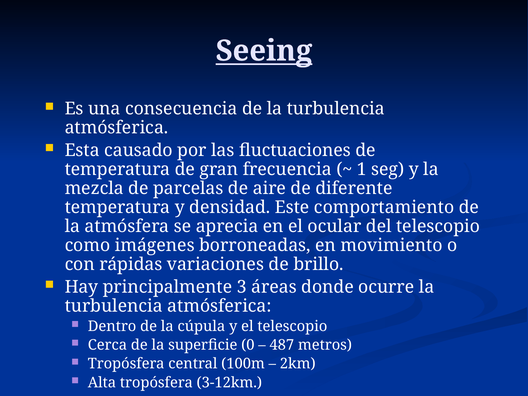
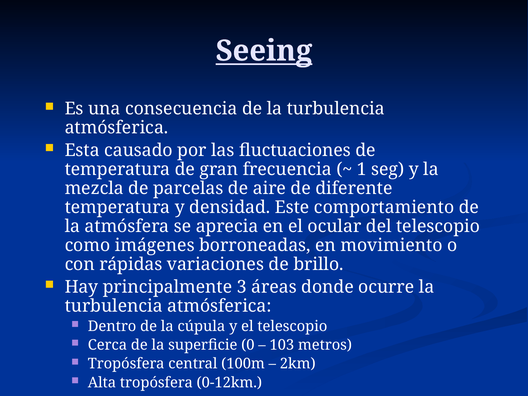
487: 487 -> 103 (282, 345)
3-12km: 3-12km -> 0-12km (229, 383)
